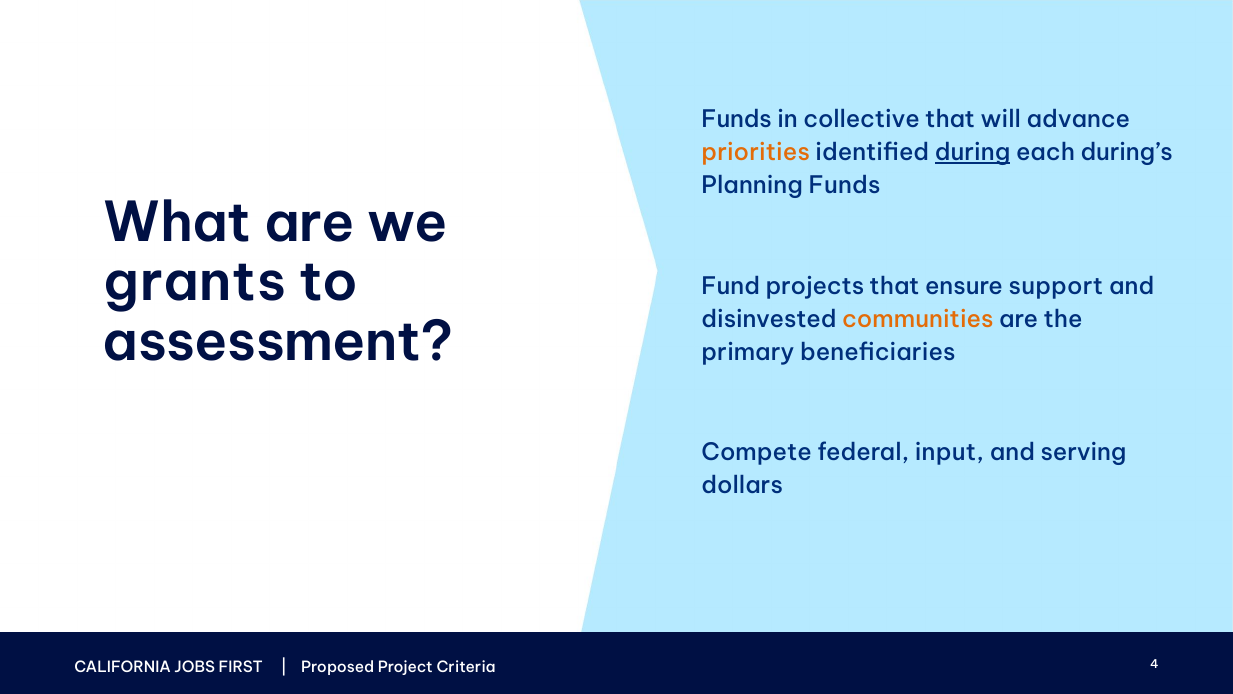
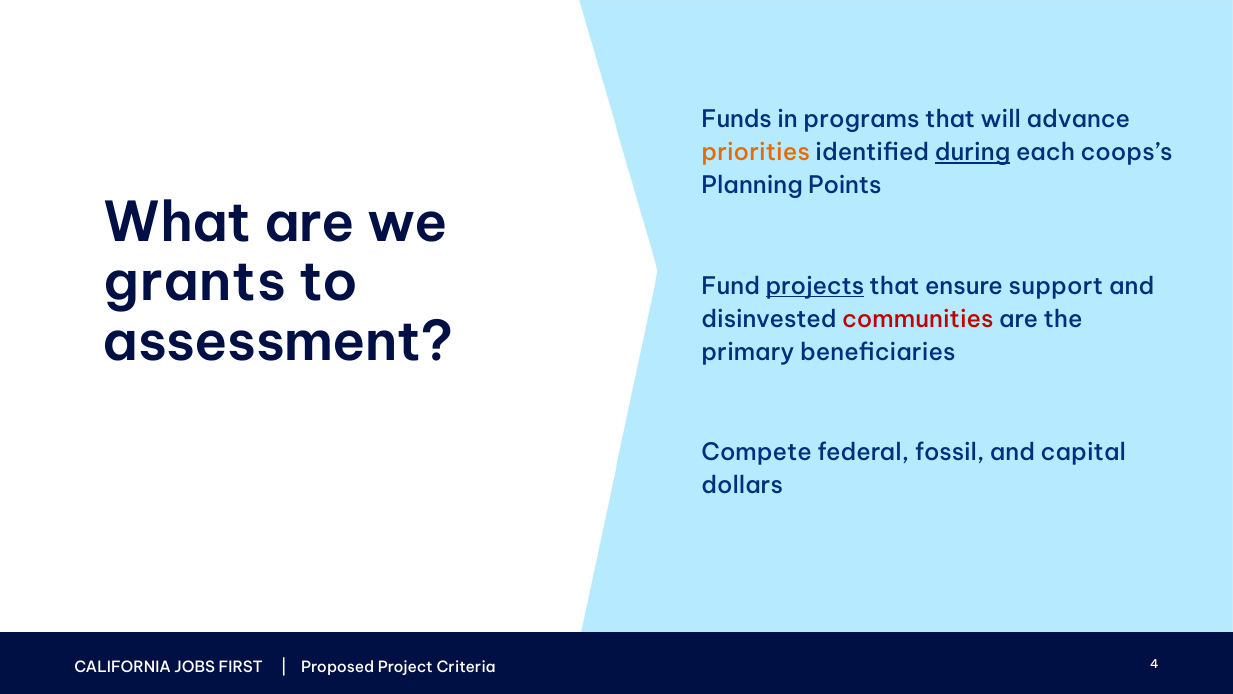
collective: collective -> programs (861, 119)
during’s: during’s -> coops’s (1127, 153)
Planning Funds: Funds -> Points (845, 186)
projects underline: none -> present (815, 286)
communities colour: orange -> red (918, 319)
input: input -> fossil (950, 452)
serving: serving -> capital (1083, 452)
